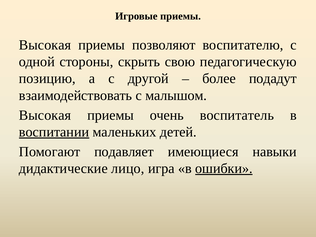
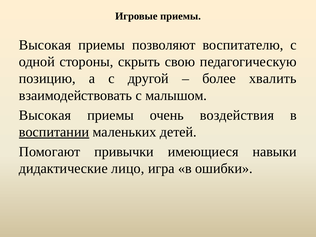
подадут: подадут -> хвалить (273, 79)
воспитатель: воспитатель -> воздействия (237, 115)
подавляет: подавляет -> привычки (124, 152)
ошибки underline: present -> none (224, 169)
